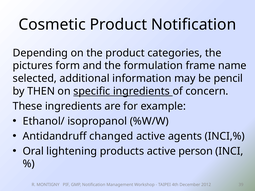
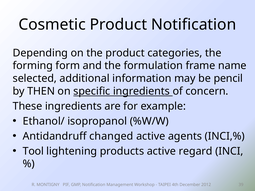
pictures: pictures -> forming (33, 66)
Oral: Oral -> Tool (33, 151)
person: person -> regard (196, 151)
